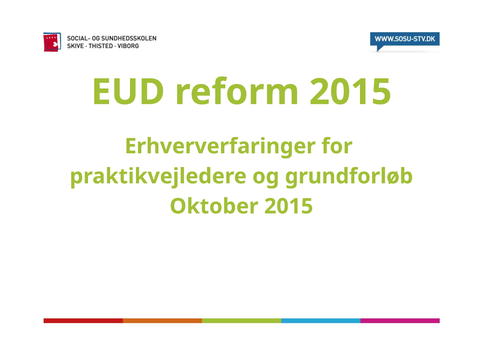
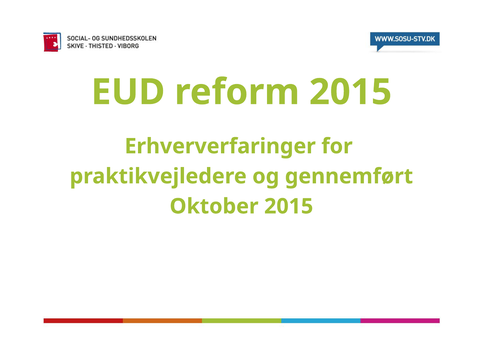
grundforløb: grundforløb -> gennemført (349, 176)
